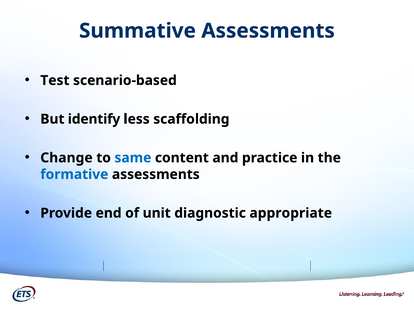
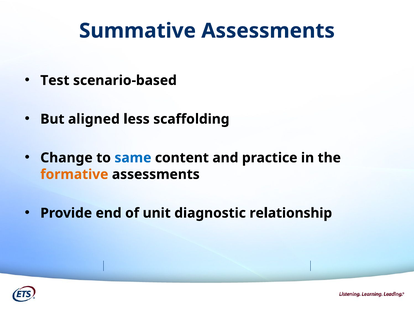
identify: identify -> aligned (94, 119)
formative colour: blue -> orange (74, 174)
appropriate: appropriate -> relationship (291, 213)
